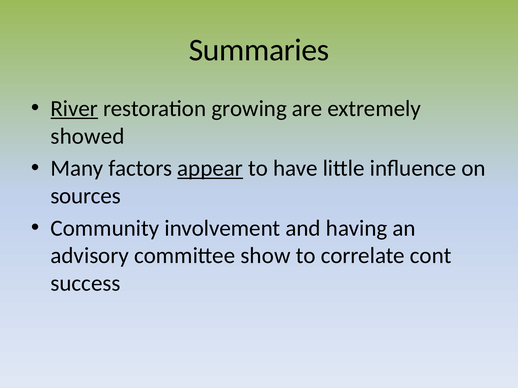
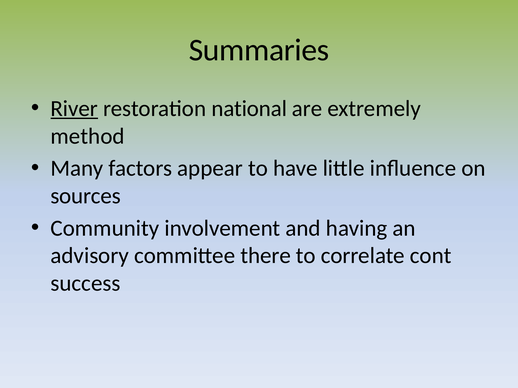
growing: growing -> national (249, 109)
showed: showed -> method (88, 136)
appear underline: present -> none (210, 169)
show: show -> there (266, 256)
